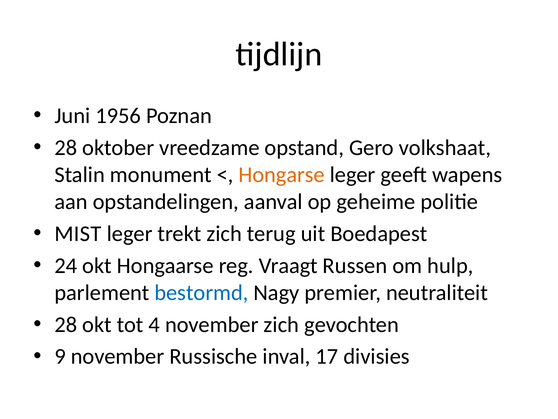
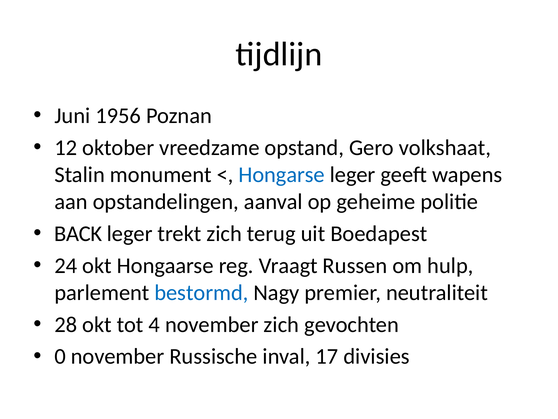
28: 28 -> 12 (66, 147)
Hongarse colour: orange -> blue (282, 174)
MIST: MIST -> BACK (78, 233)
9: 9 -> 0 (60, 356)
